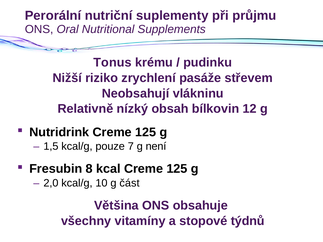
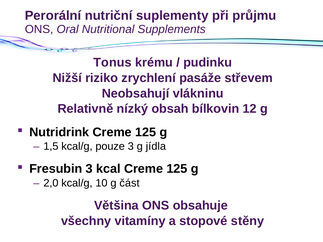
pouze 7: 7 -> 3 (131, 147)
není: není -> jídla (156, 147)
Fresubin 8: 8 -> 3 (89, 169)
týdnů: týdnů -> stěny (248, 221)
